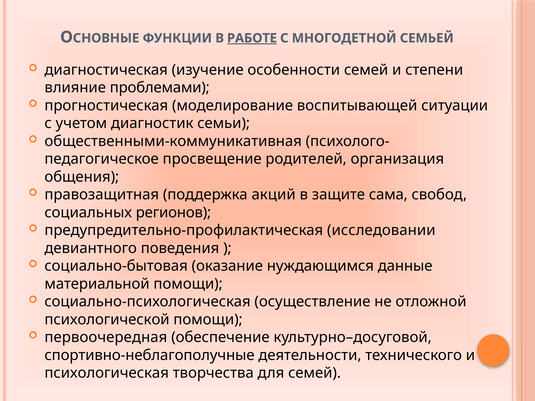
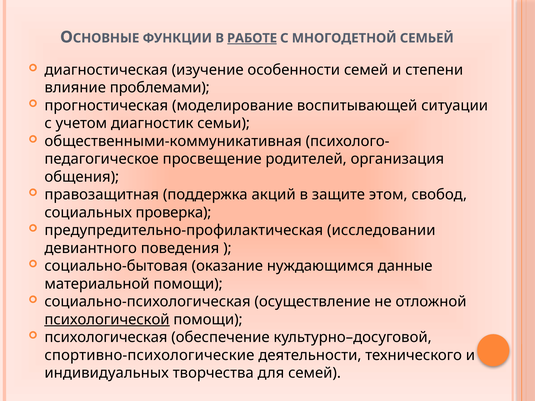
сама: сама -> этом (388, 195)
регионов: регионов -> проверка (173, 213)
психологической underline: none -> present (107, 320)
первоочередная: первоочередная -> психологическая (106, 338)
спортивно-неблагополучные: спортивно-неблагополучные -> спортивно-психологические (149, 355)
психологическая: психологическая -> индивидуальных (107, 373)
